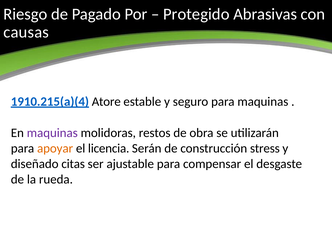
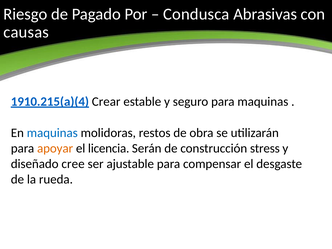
Protegido: Protegido -> Condusca (196, 14)
Atore: Atore -> Crear (106, 102)
maquinas colour: purple -> blue (52, 133)
citas: citas -> cree (73, 164)
